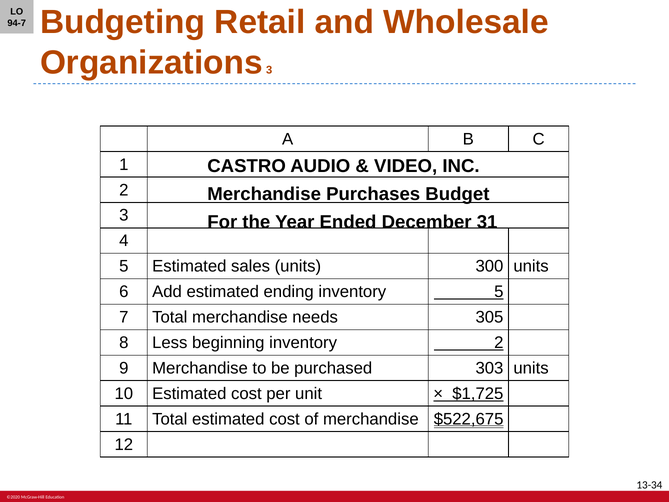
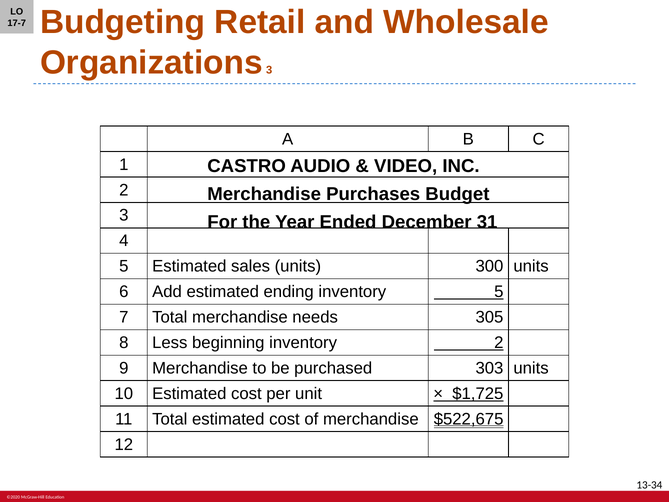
94-7: 94-7 -> 17-7 (17, 23)
